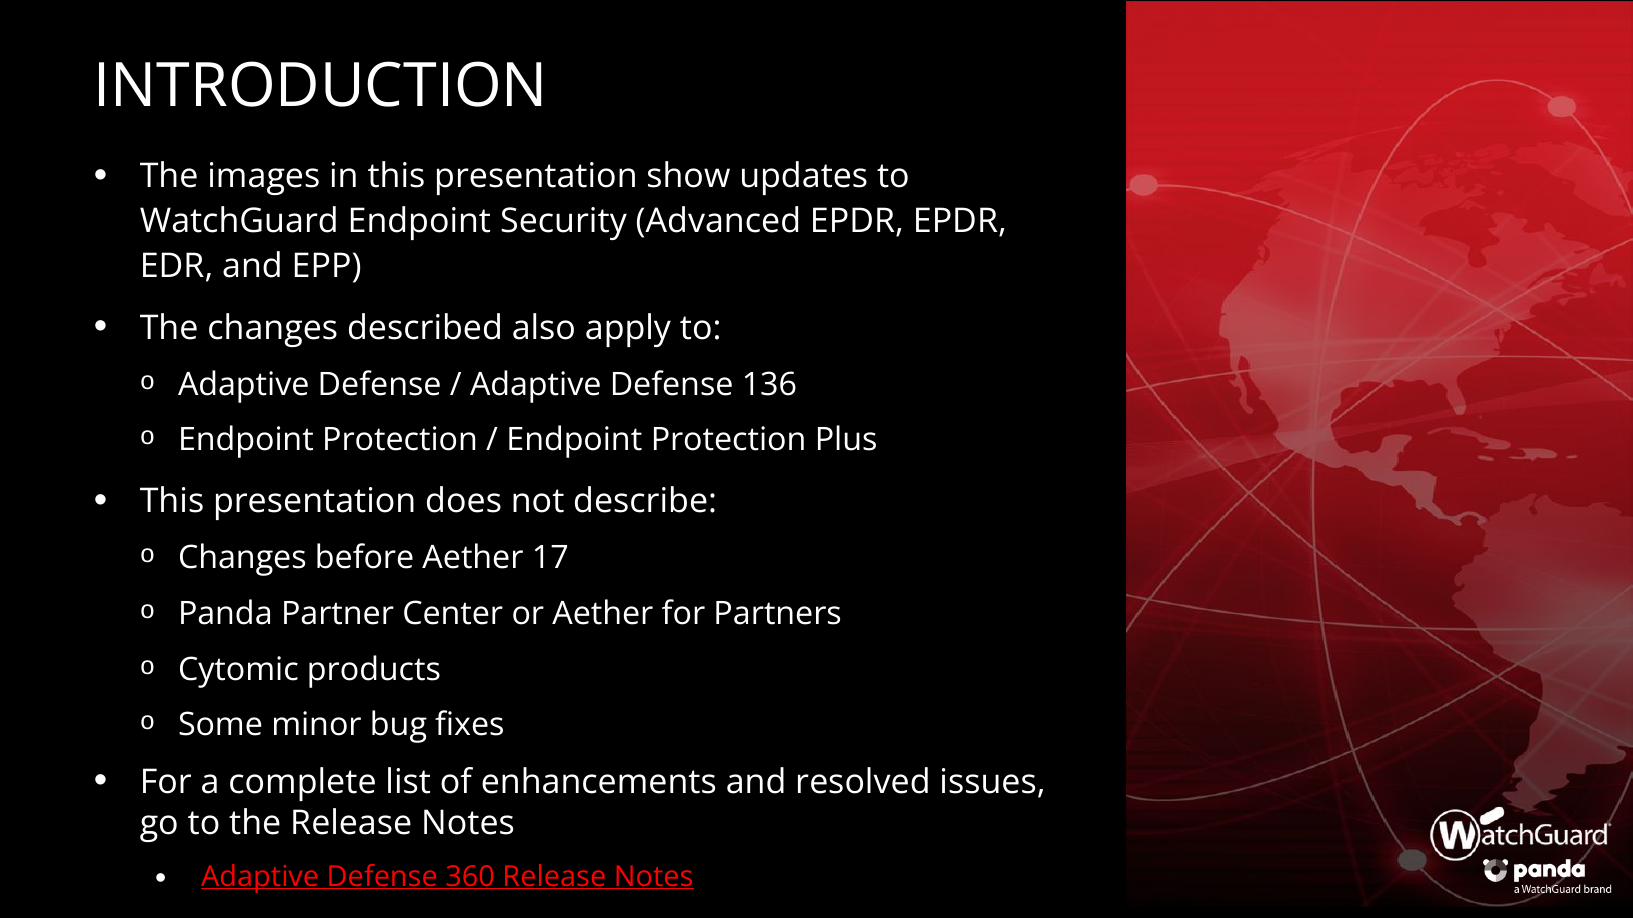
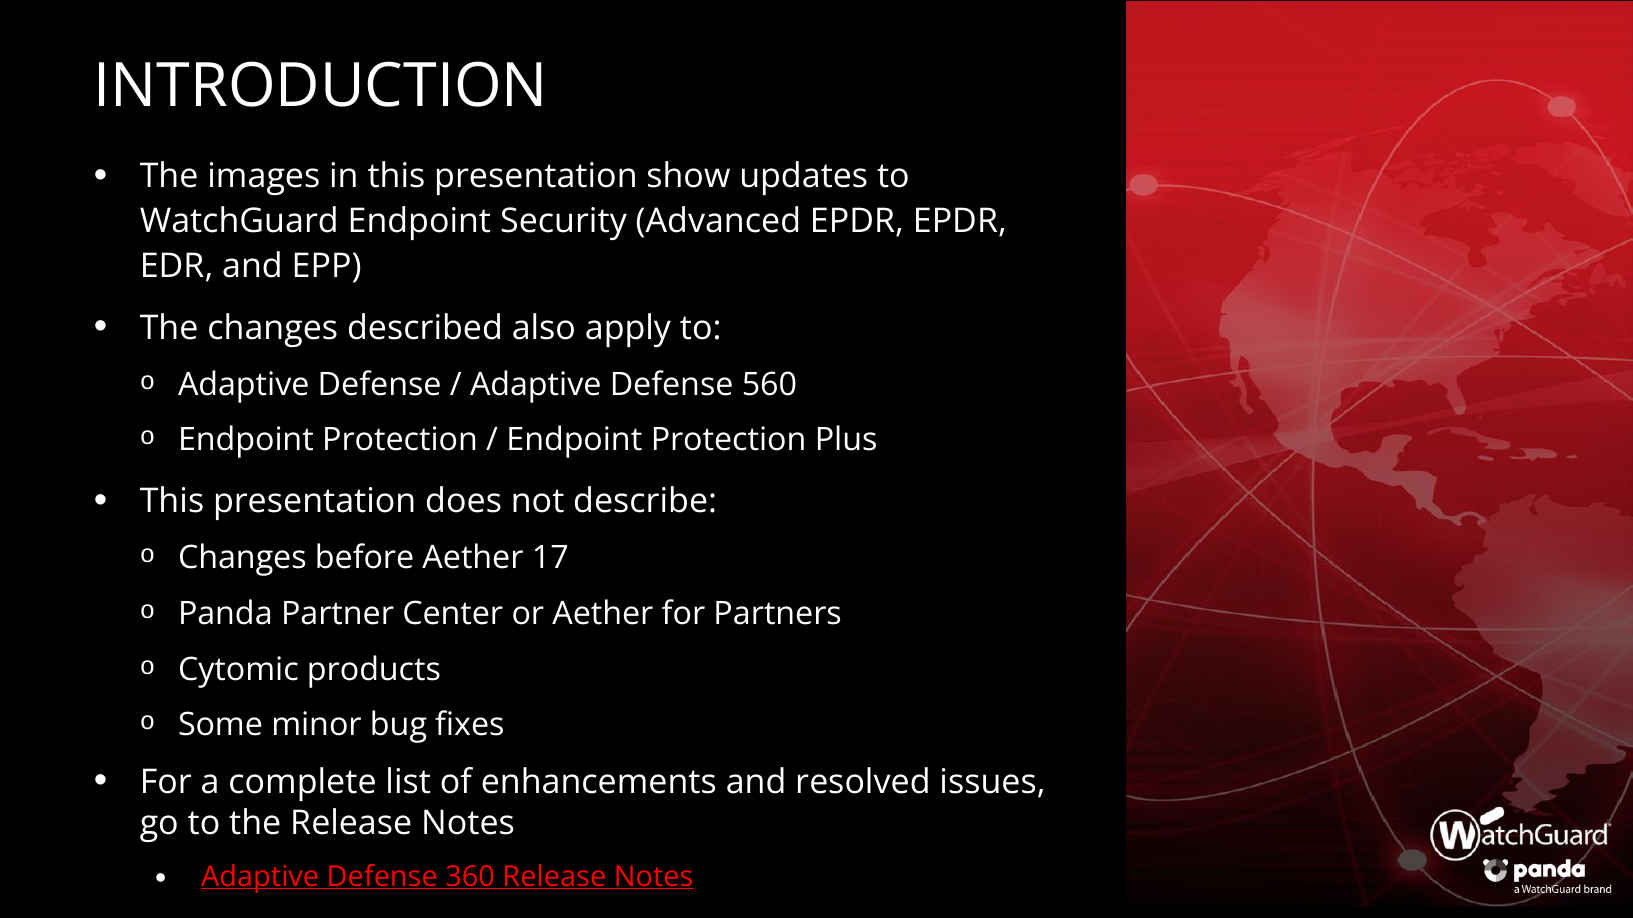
136: 136 -> 560 (769, 385)
